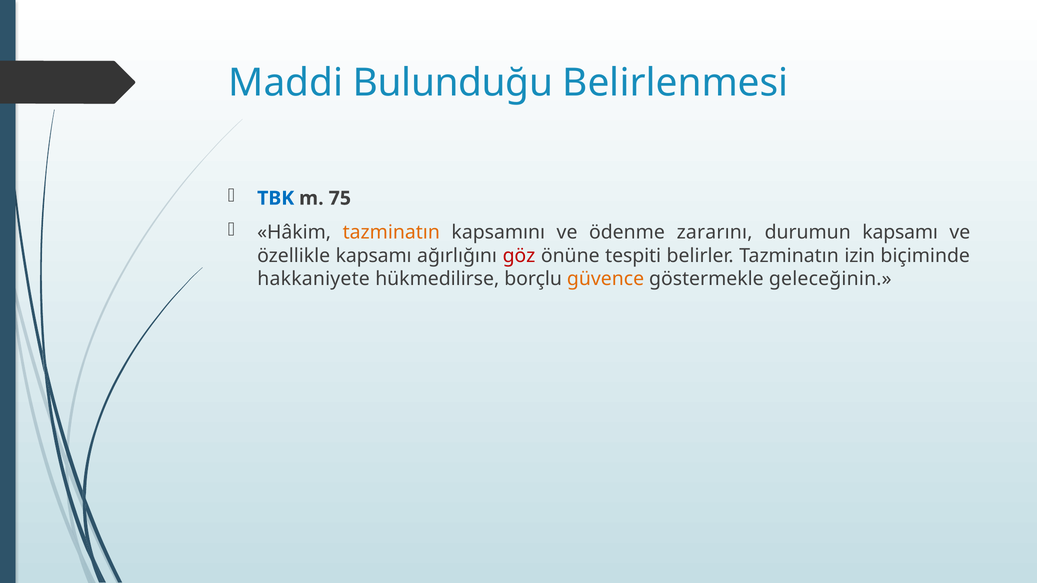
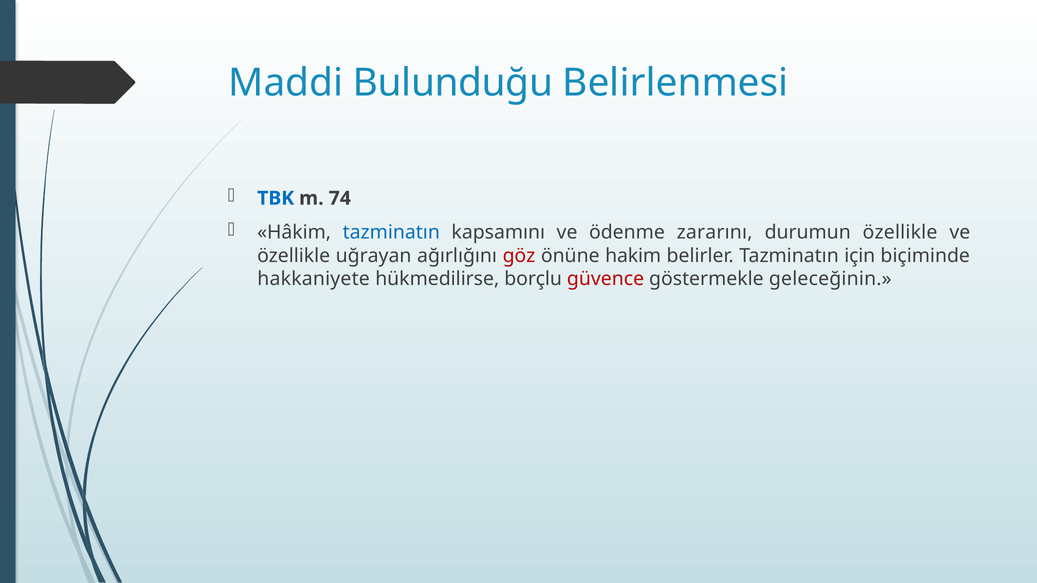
75: 75 -> 74 (340, 198)
tazminatın colour: orange -> blue (391, 233)
durumun kapsamı: kapsamı -> özellikle (900, 233)
özellikle kapsamı: kapsamı -> uğrayan (374, 256)
tespiti: tespiti -> hakim (633, 256)
izin: izin -> için (860, 256)
güvence colour: orange -> red (606, 279)
